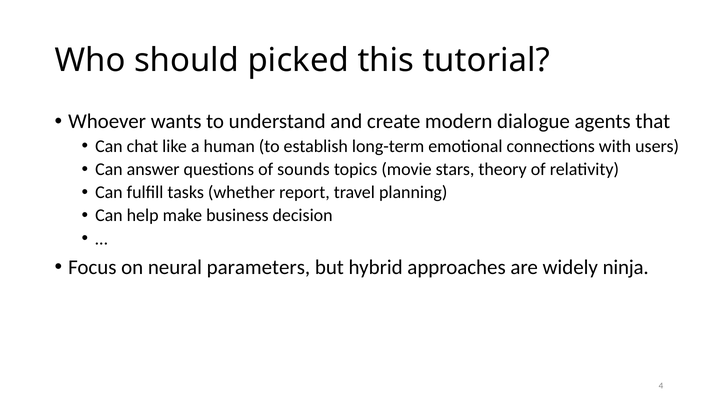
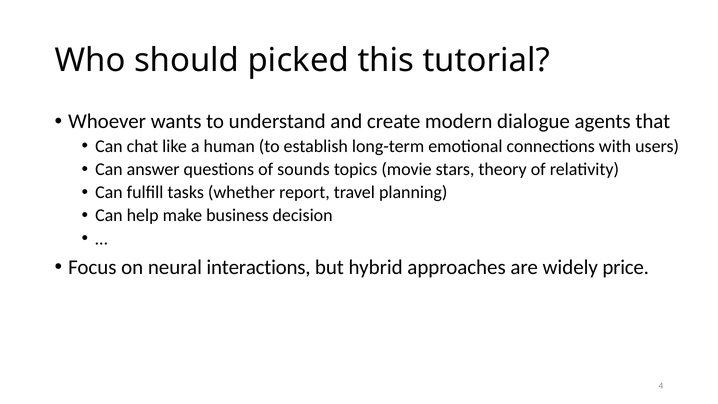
parameters: parameters -> interactions (259, 267)
ninja: ninja -> price (626, 267)
